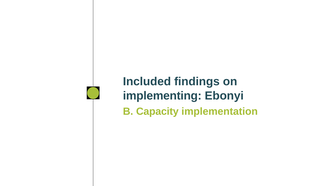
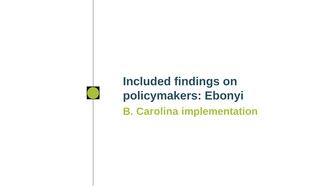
implementing: implementing -> policymakers (162, 96)
Capacity: Capacity -> Carolina (157, 112)
